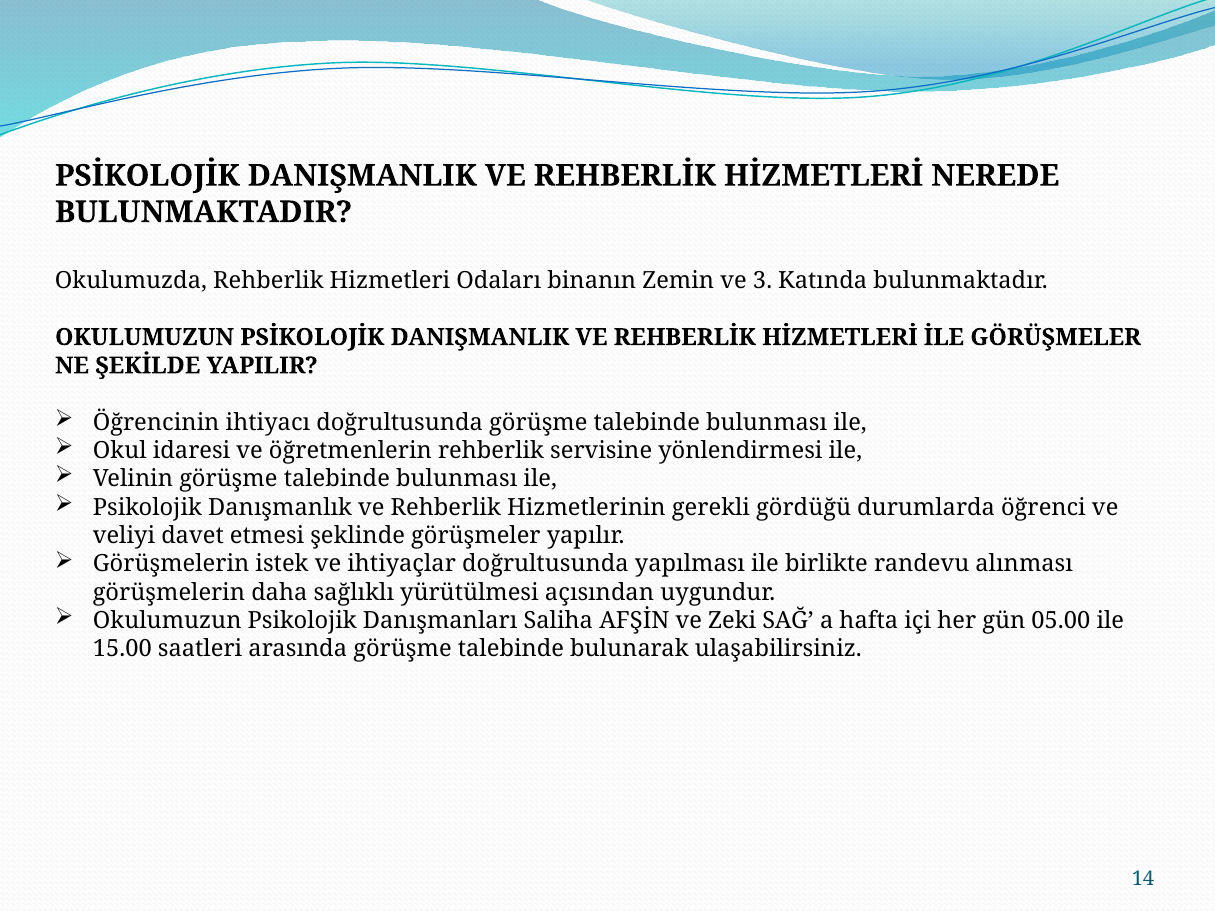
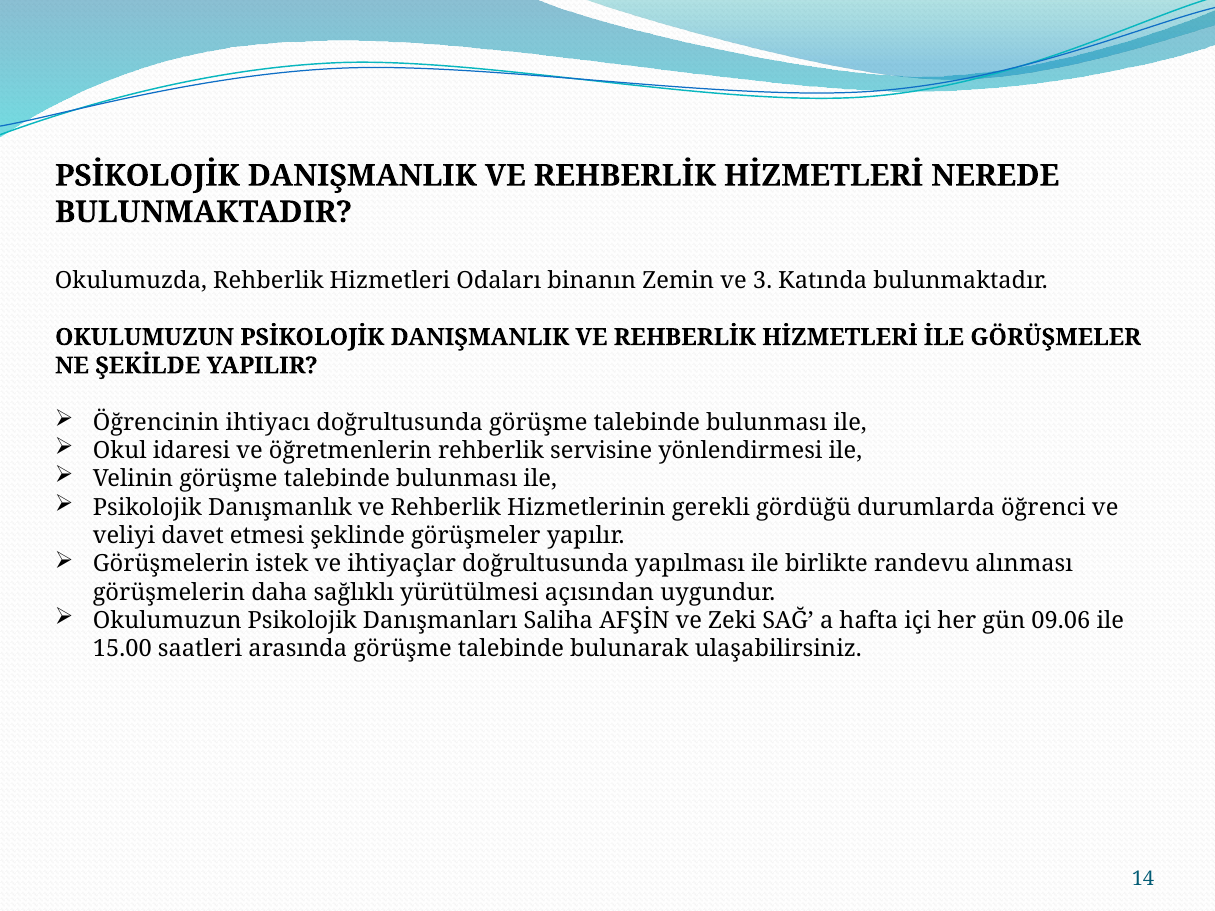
05.00: 05.00 -> 09.06 (1061, 621)
